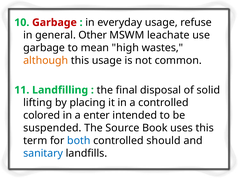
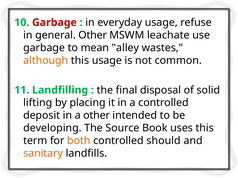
high: high -> alley (125, 48)
colored: colored -> deposit (42, 116)
a enter: enter -> other (97, 116)
suspended: suspended -> developing (52, 128)
both colour: blue -> orange (79, 141)
sanitary colour: blue -> orange (43, 154)
